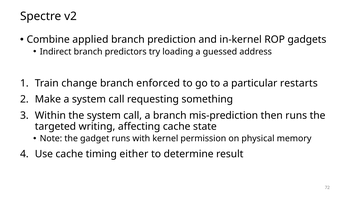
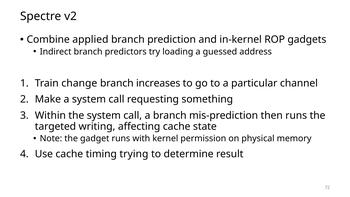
enforced: enforced -> increases (158, 83)
restarts: restarts -> channel (299, 83)
either: either -> trying (134, 154)
